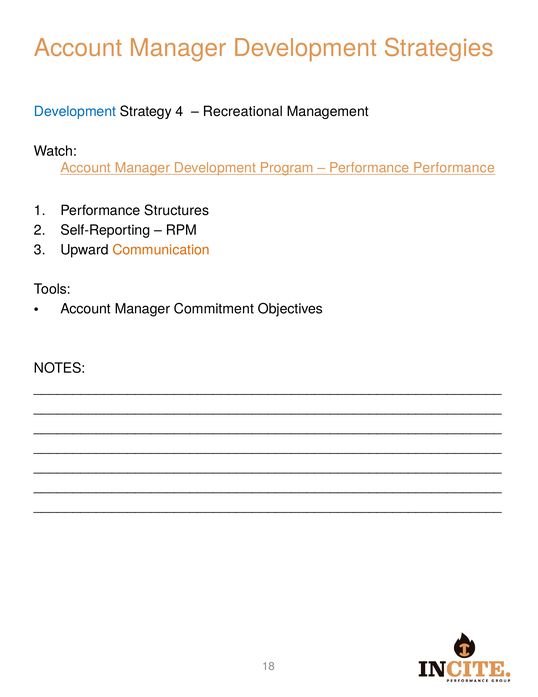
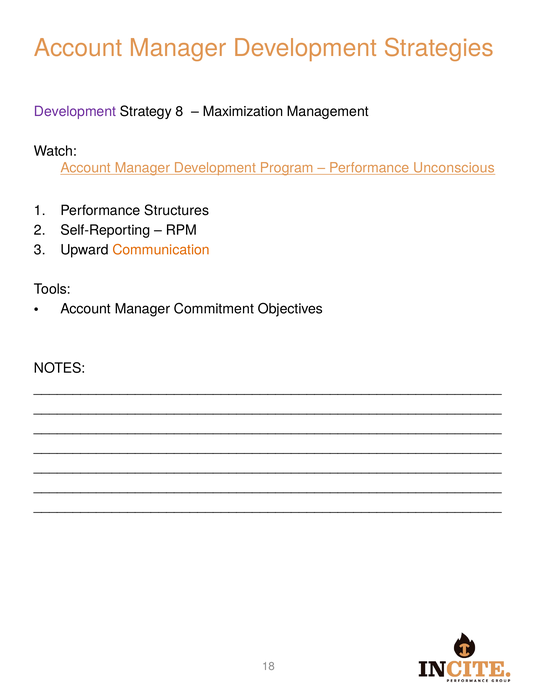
Development colour: blue -> purple (75, 112)
4: 4 -> 8 (180, 112)
Recreational: Recreational -> Maximization (243, 112)
Performance Performance: Performance -> Unconscious (454, 168)
